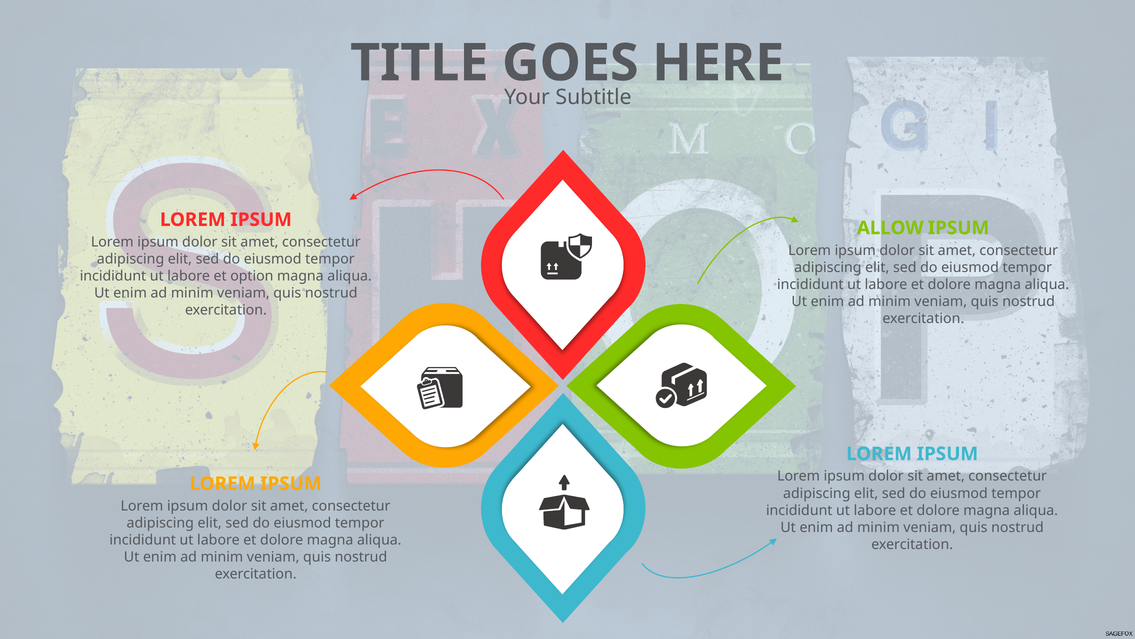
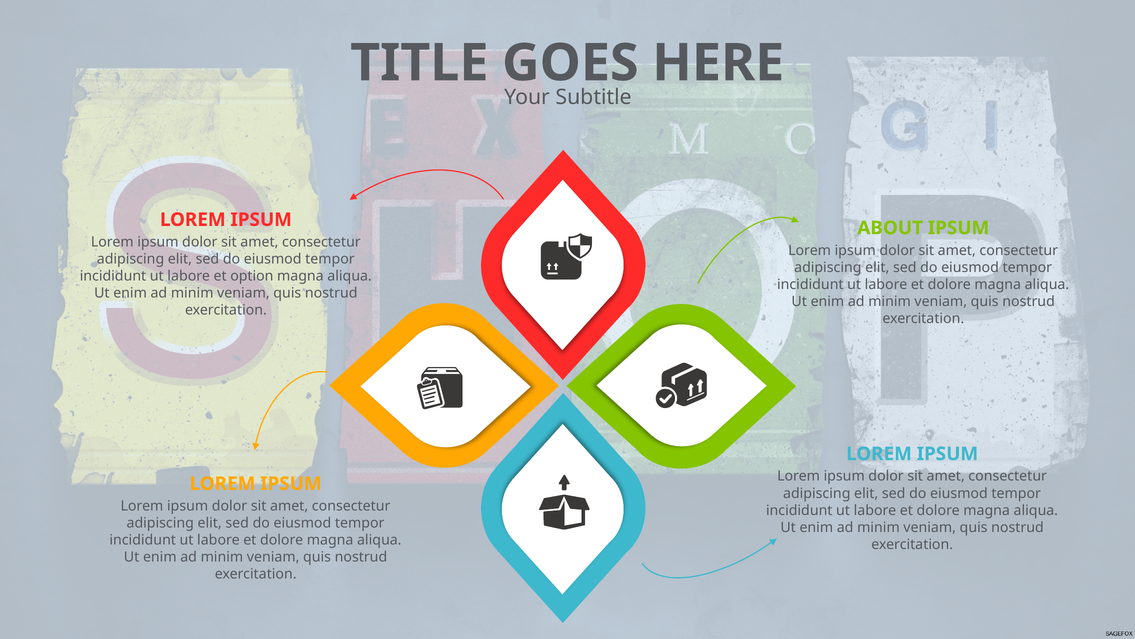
ALLOW: ALLOW -> ABOUT (890, 228)
